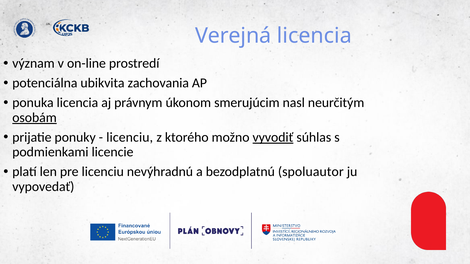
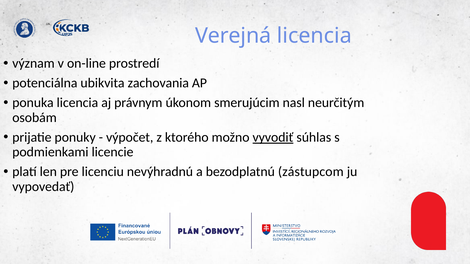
osobám underline: present -> none (34, 118)
licenciu: licenciu -> výpočet (130, 137)
spoluautor: spoluautor -> zástupcom (311, 172)
